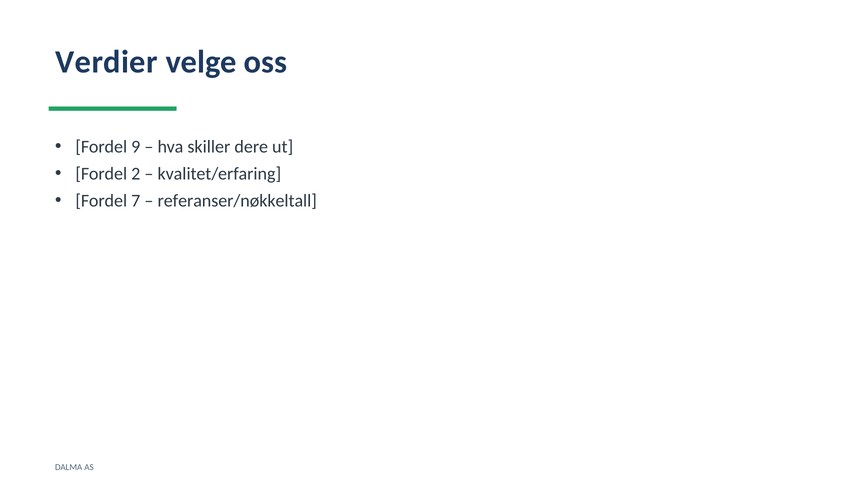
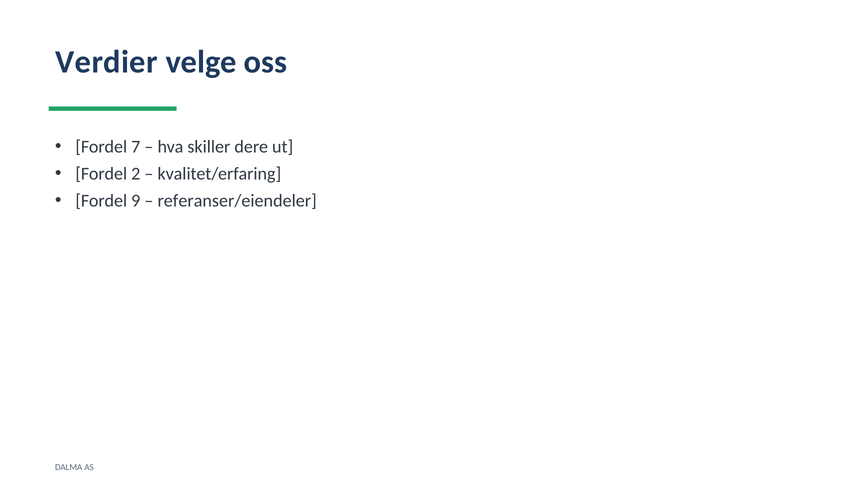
9: 9 -> 7 (136, 147)
7: 7 -> 9 (136, 201)
referanser/nøkkeltall: referanser/nøkkeltall -> referanser/eiendeler (237, 201)
